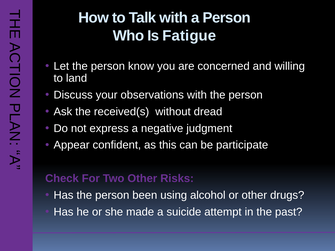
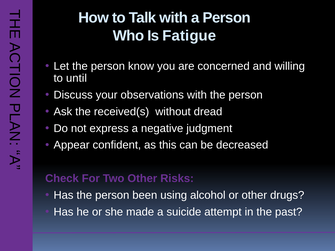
land: land -> until (76, 78)
participate: participate -> decreased (242, 145)
